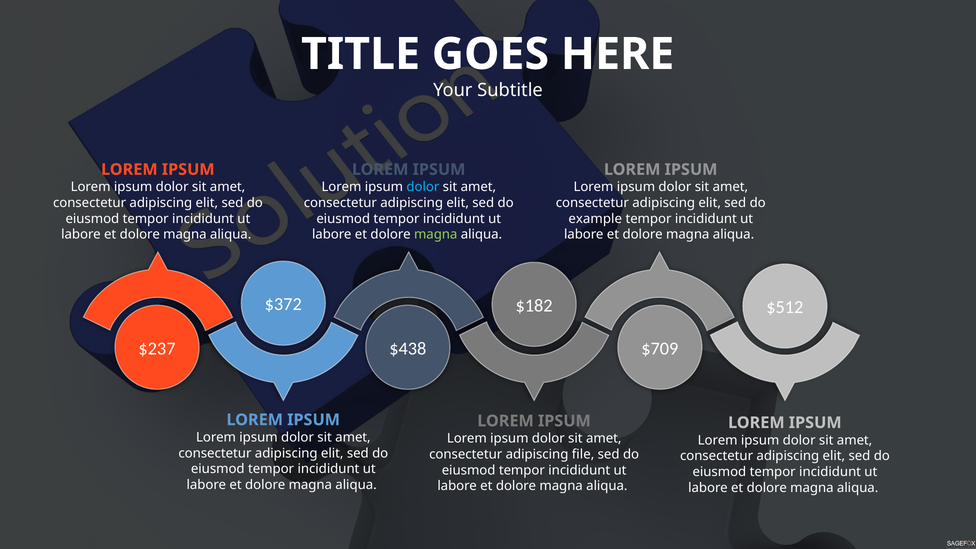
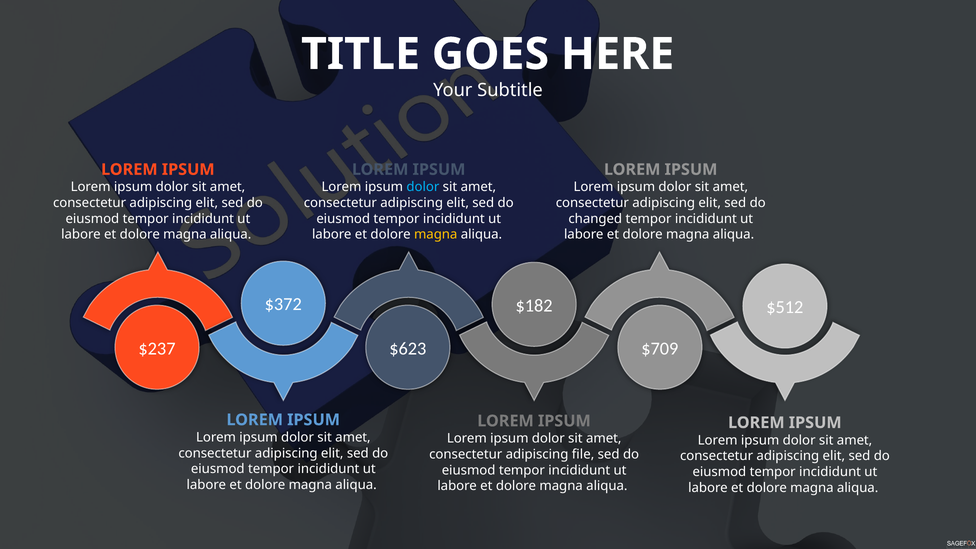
example: example -> changed (595, 219)
magna colour: light green -> yellow (436, 235)
$438: $438 -> $623 (408, 348)
